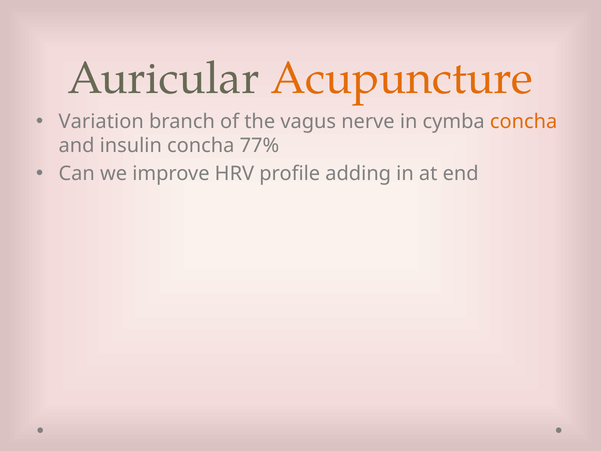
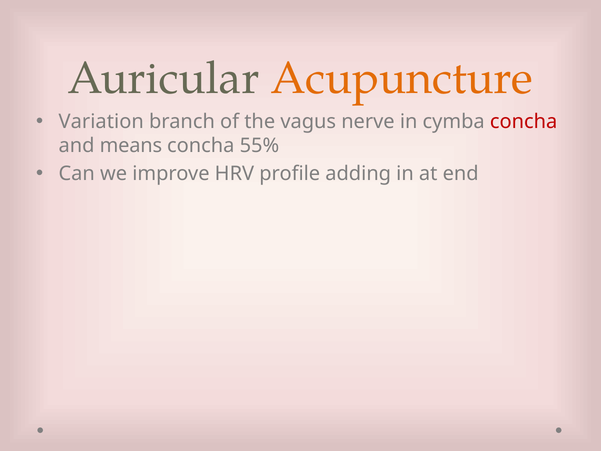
concha colour: orange -> red (524, 122)
insulin: insulin -> means (131, 146)
77%: 77% -> 55% (259, 146)
